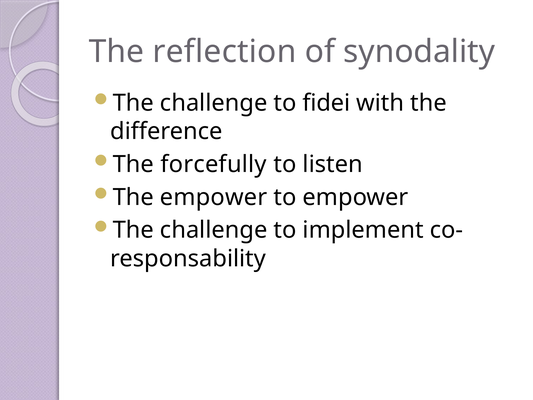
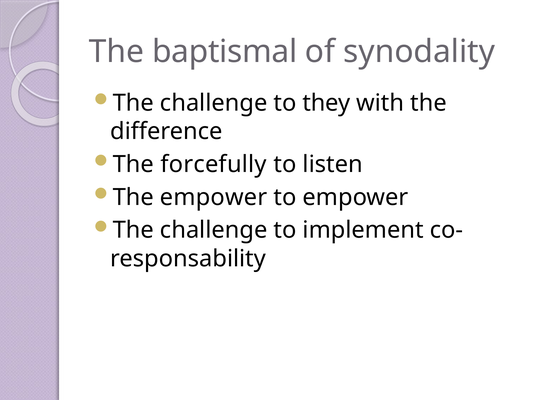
reflection: reflection -> baptismal (225, 52)
fidei: fidei -> they (326, 103)
